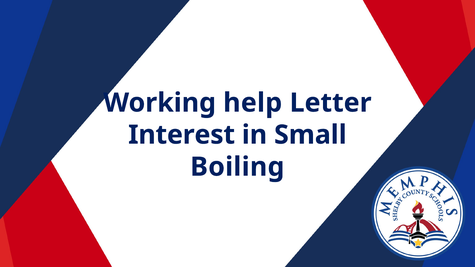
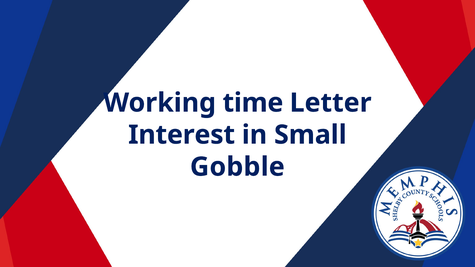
help: help -> time (253, 103)
Boiling: Boiling -> Gobble (237, 167)
